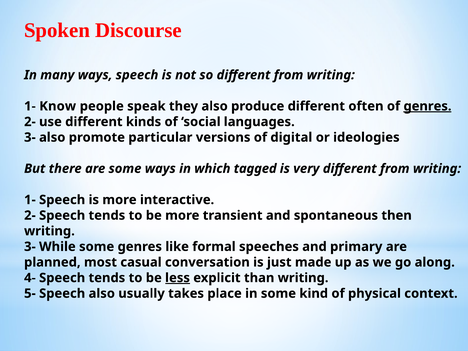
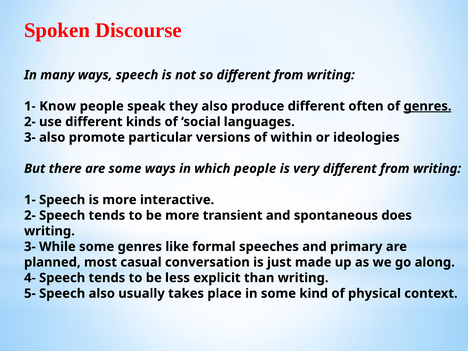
digital: digital -> within (291, 137)
which tagged: tagged -> people (255, 169)
then: then -> does (397, 215)
less underline: present -> none (178, 278)
